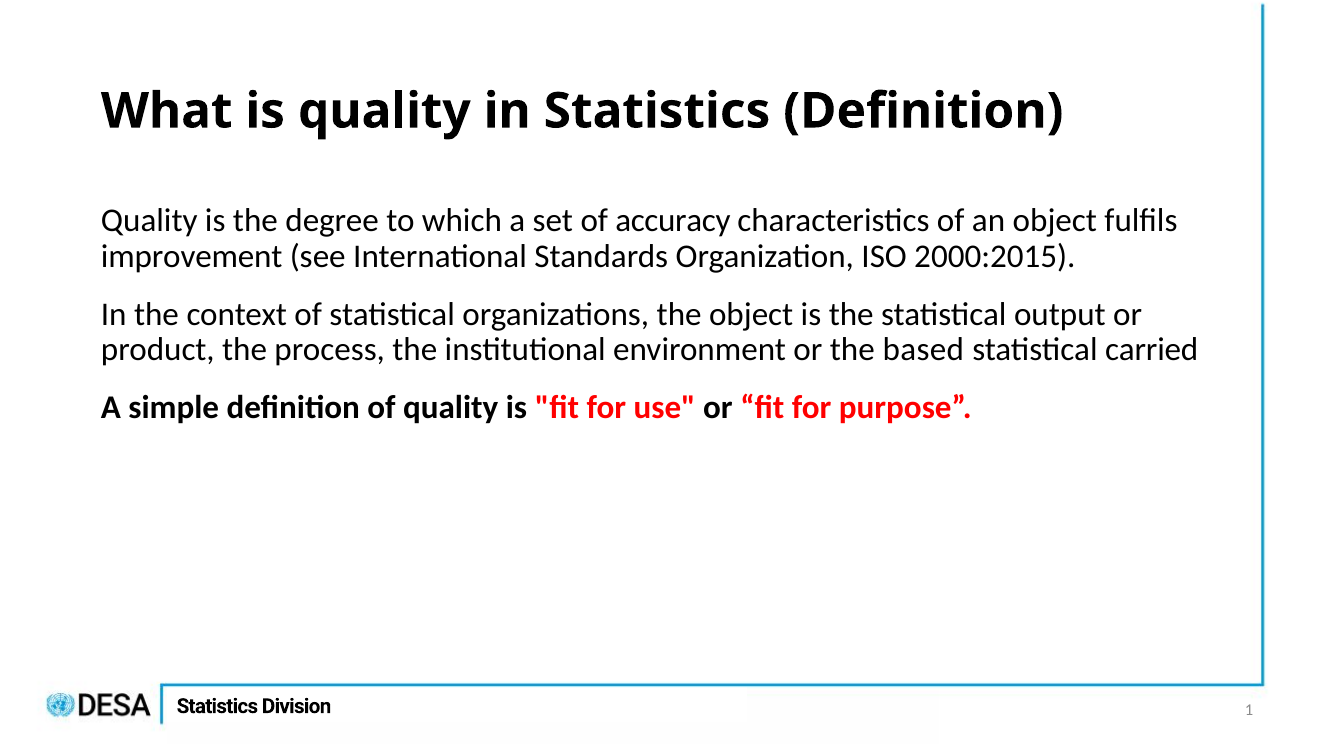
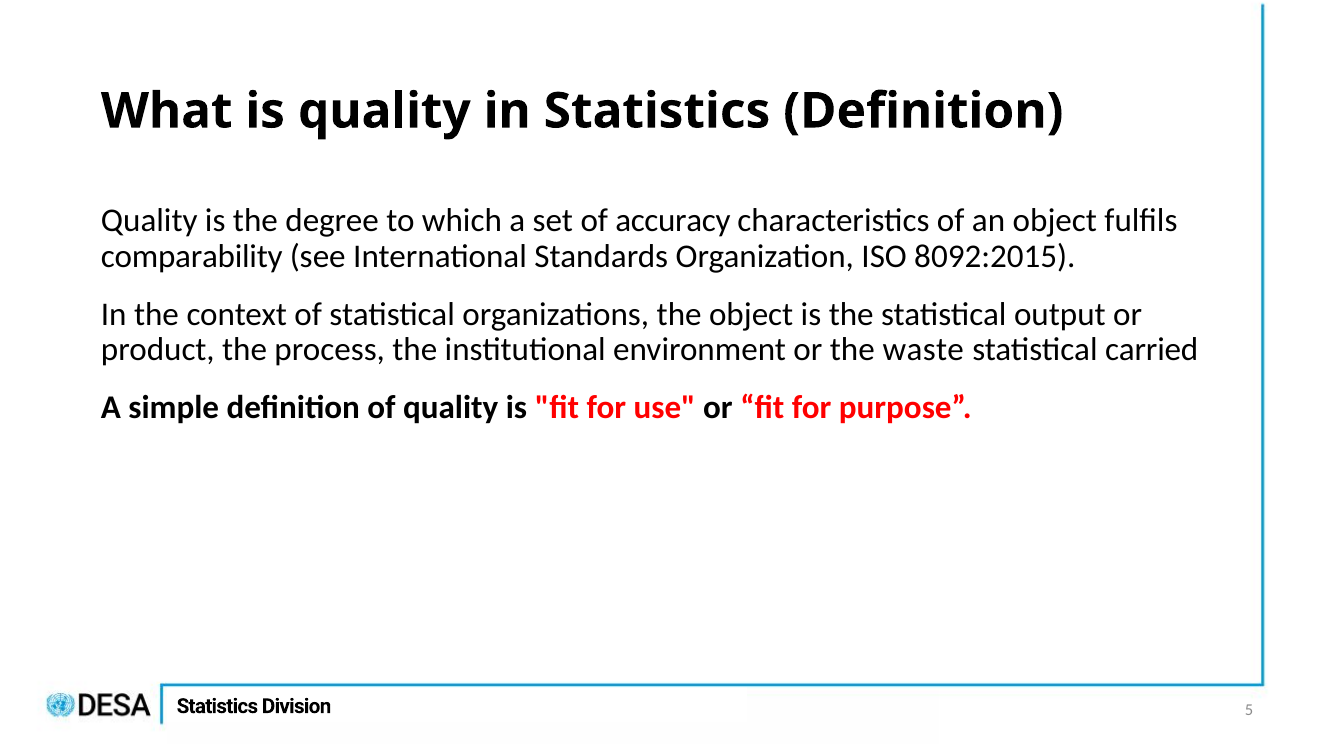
improvement: improvement -> comparability (192, 257)
2000:2015: 2000:2015 -> 8092:2015 (995, 257)
based: based -> waste (923, 350)
1: 1 -> 5 (1249, 711)
